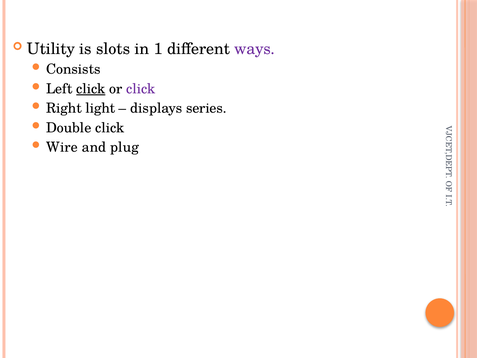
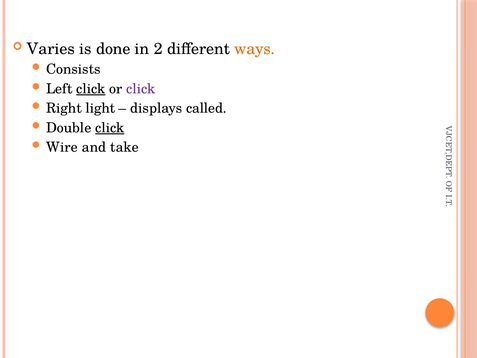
Utility: Utility -> Varies (51, 49)
slots: slots -> done (113, 49)
1: 1 -> 2 (158, 49)
ways colour: purple -> orange (255, 49)
series: series -> called (206, 108)
click underline: none -> present (110, 128)
plug: plug -> take (125, 147)
